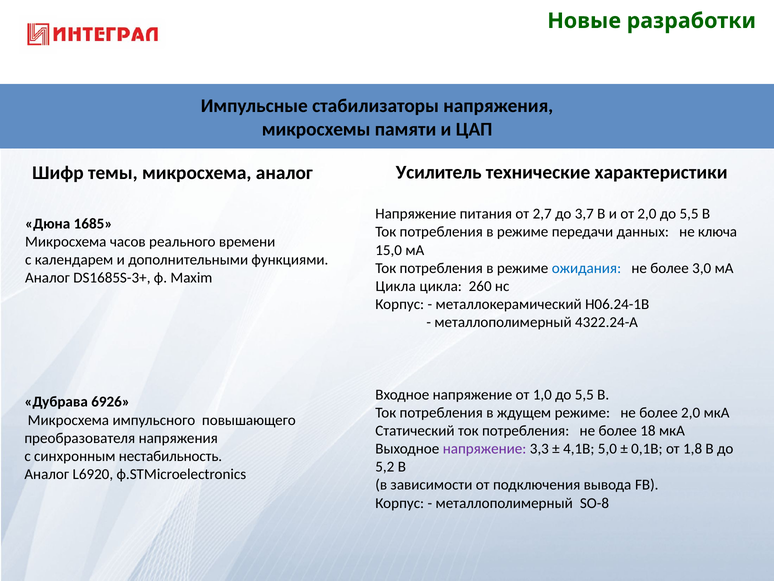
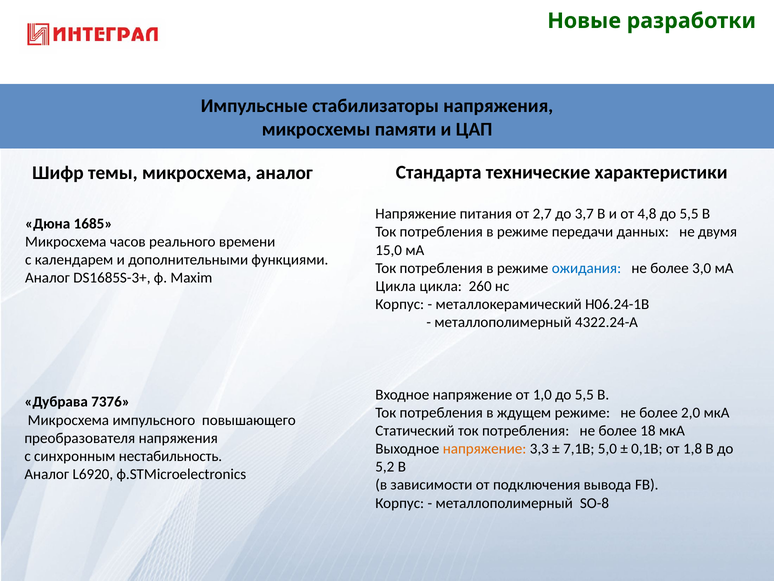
Усилитель: Усилитель -> Стандарта (439, 172)
от 2,0: 2,0 -> 4,8 (647, 214)
ключа: ключа -> двумя (717, 232)
6926: 6926 -> 7376 (111, 402)
напряжение colour: purple -> orange (485, 448)
4,1В: 4,1В -> 7,1В (579, 448)
